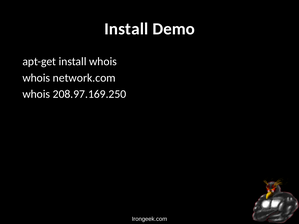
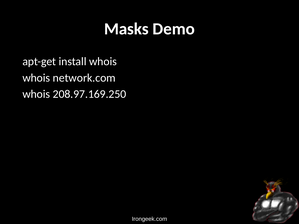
Install: Install -> Masks (126, 29)
